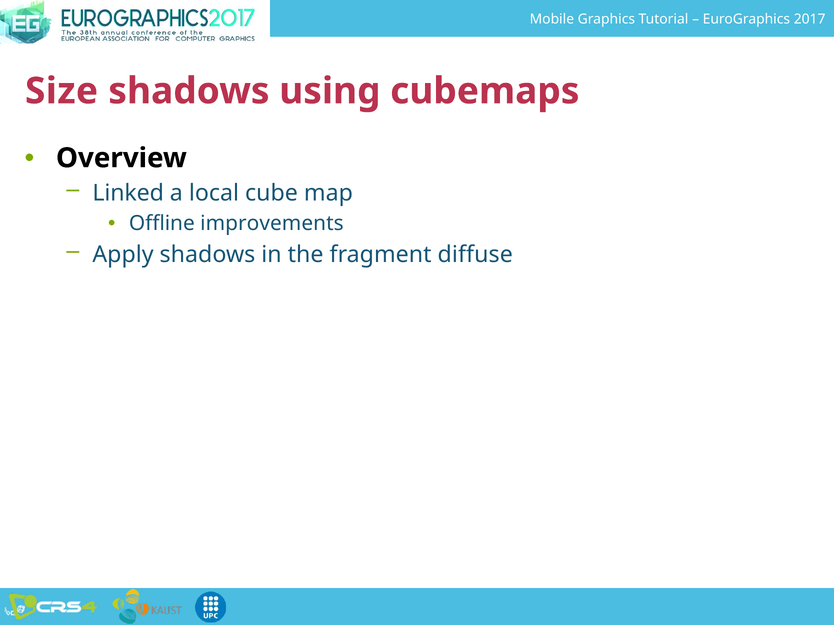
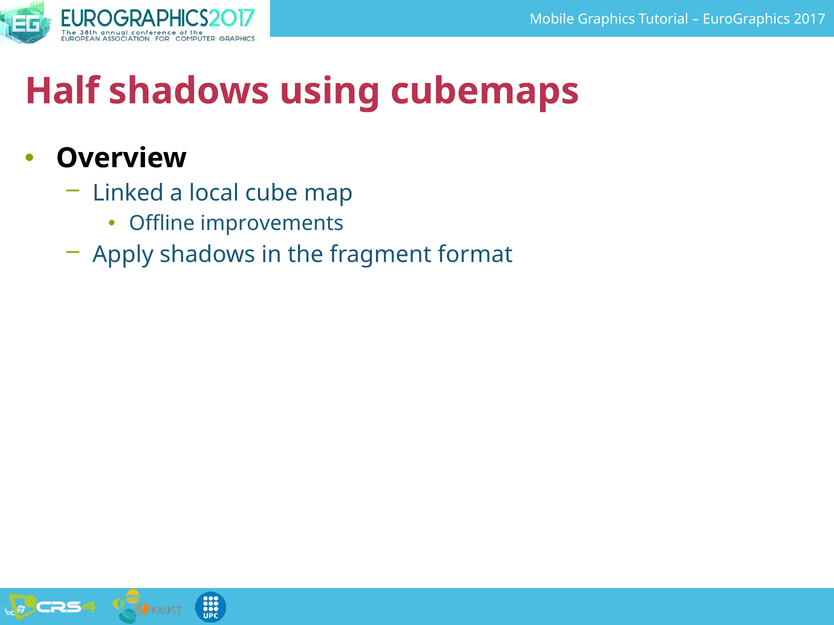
Size: Size -> Half (62, 91)
diffuse: diffuse -> format (475, 255)
